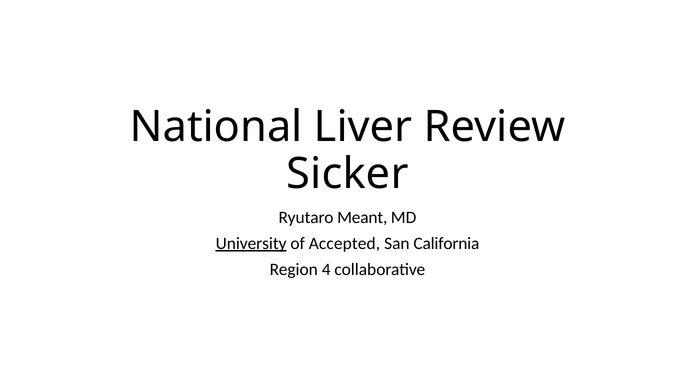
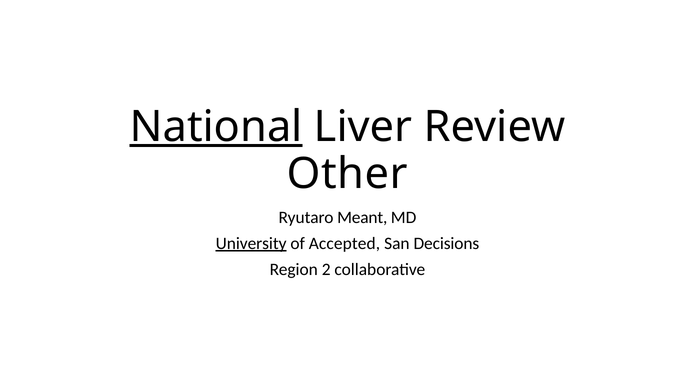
National underline: none -> present (216, 127)
Sicker: Sicker -> Other (347, 174)
California: California -> Decisions (446, 243)
4: 4 -> 2 (326, 269)
